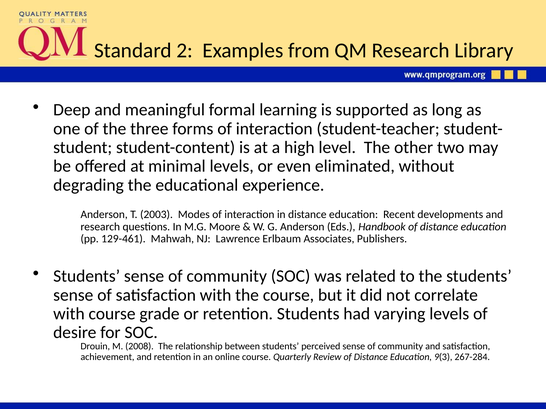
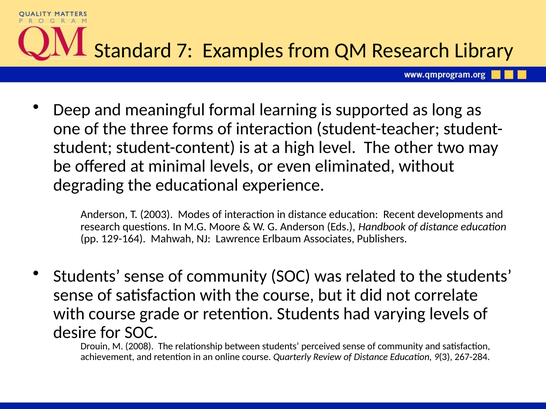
2: 2 -> 7 (185, 51)
129-461: 129-461 -> 129-164 (123, 239)
